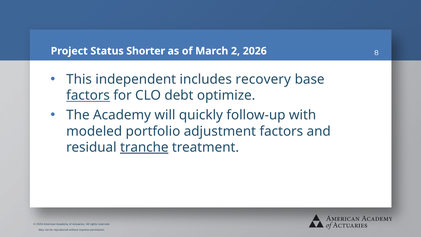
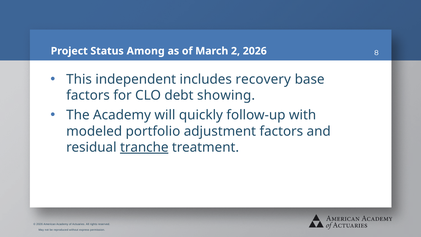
Shorter: Shorter -> Among (146, 51)
factors underline: present -> none (88, 95)
optimize: optimize -> showing (226, 95)
